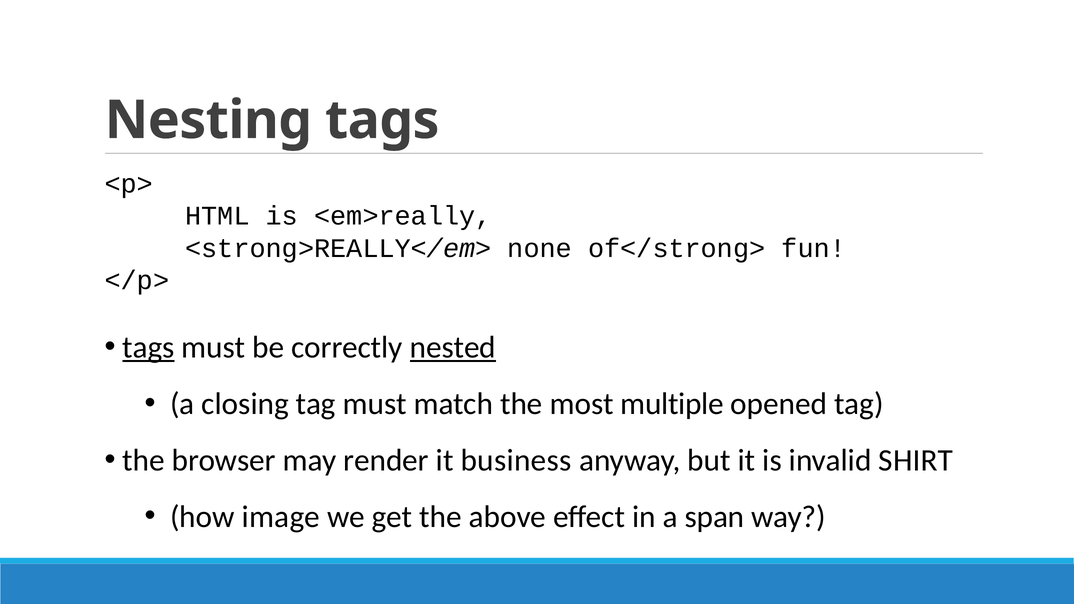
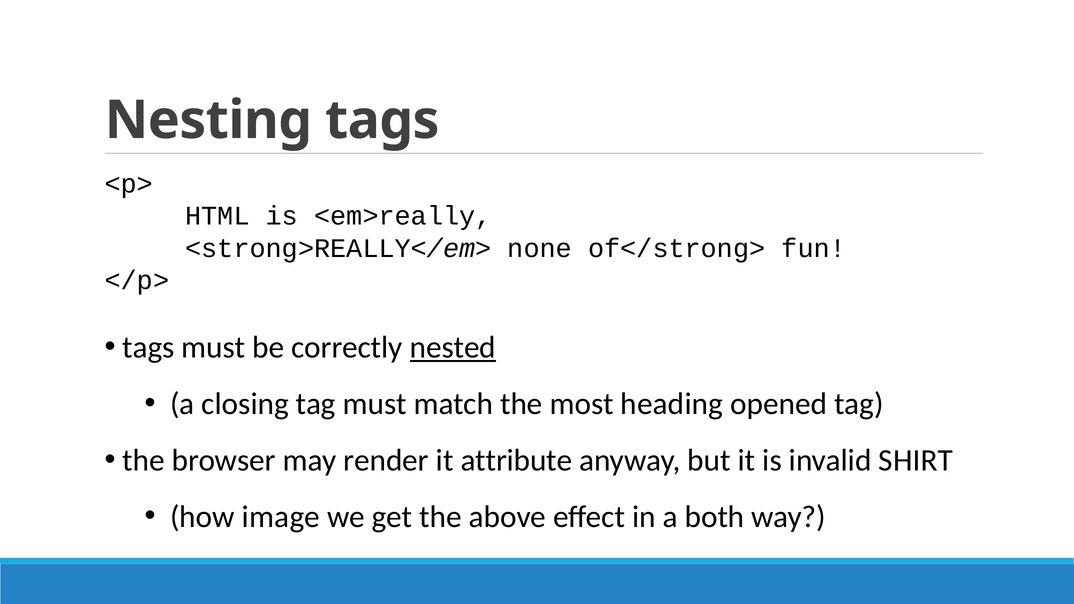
tags underline: present -> none (148, 348)
multiple: multiple -> heading (672, 404)
business: business -> attribute (516, 461)
span: span -> both (715, 517)
